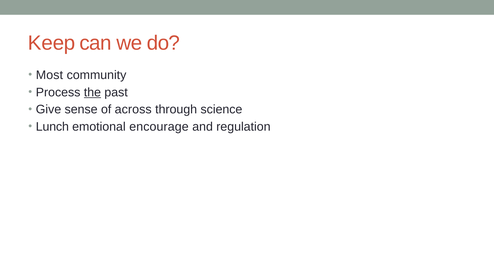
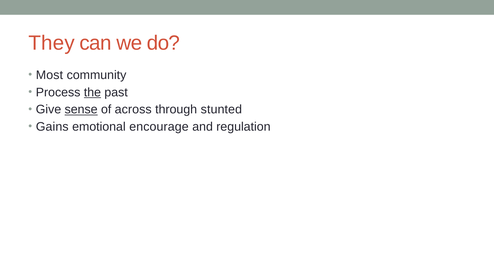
Keep: Keep -> They (52, 43)
sense underline: none -> present (81, 110)
science: science -> stunted (221, 110)
Lunch: Lunch -> Gains (52, 127)
